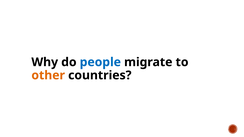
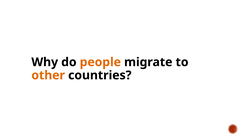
people colour: blue -> orange (100, 62)
